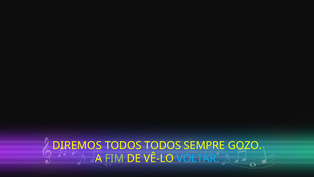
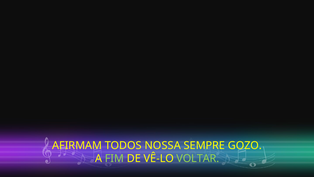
DIREMOS: DIREMOS -> AFIRMAM (77, 145)
TODOS TODOS: TODOS -> NOSSA (163, 145)
VOLTAR colour: light blue -> light green (198, 158)
